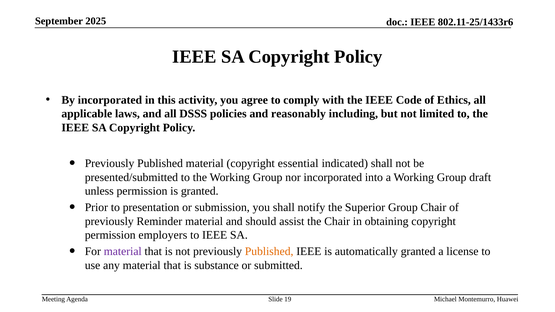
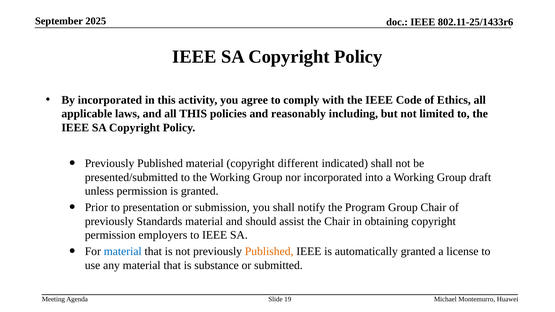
all DSSS: DSSS -> THIS (193, 114)
essential: essential -> different (298, 163)
Superior: Superior -> Program (365, 208)
Reminder: Reminder -> Standards (159, 221)
material colour: purple -> blue (123, 252)
